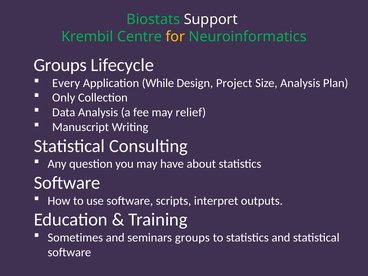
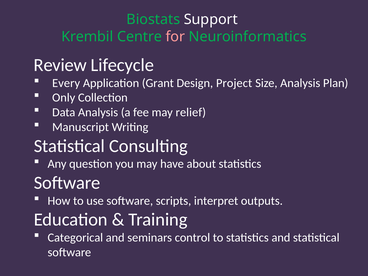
for colour: yellow -> pink (175, 37)
Groups: Groups -> Review (60, 65)
While: While -> Grant (158, 83)
Sometimes: Sometimes -> Categorical (75, 238)
seminars groups: groups -> control (192, 238)
